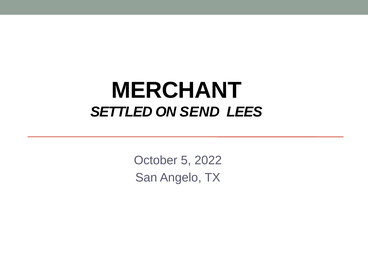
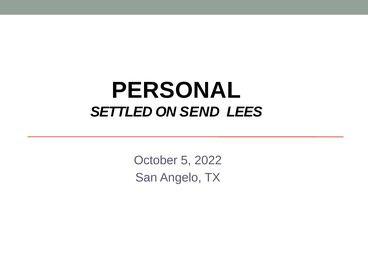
MERCHANT: MERCHANT -> PERSONAL (176, 90)
